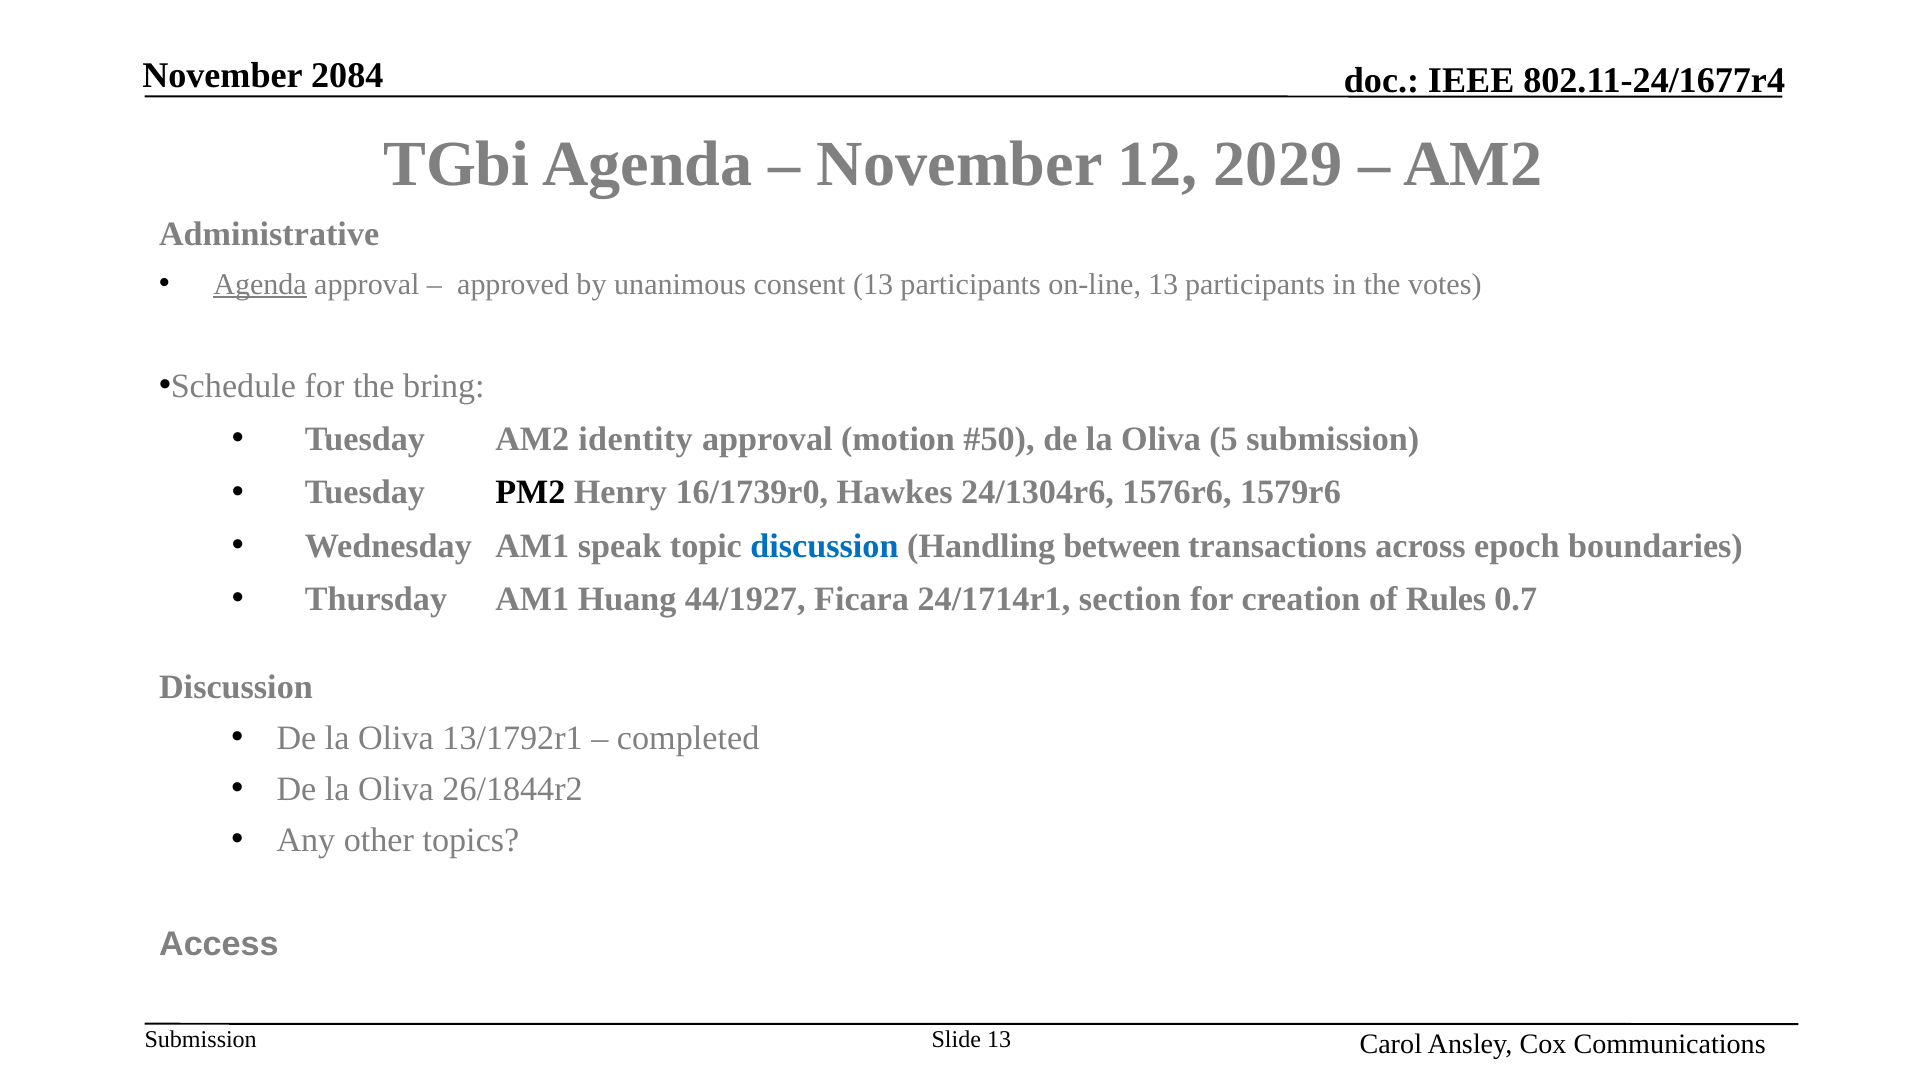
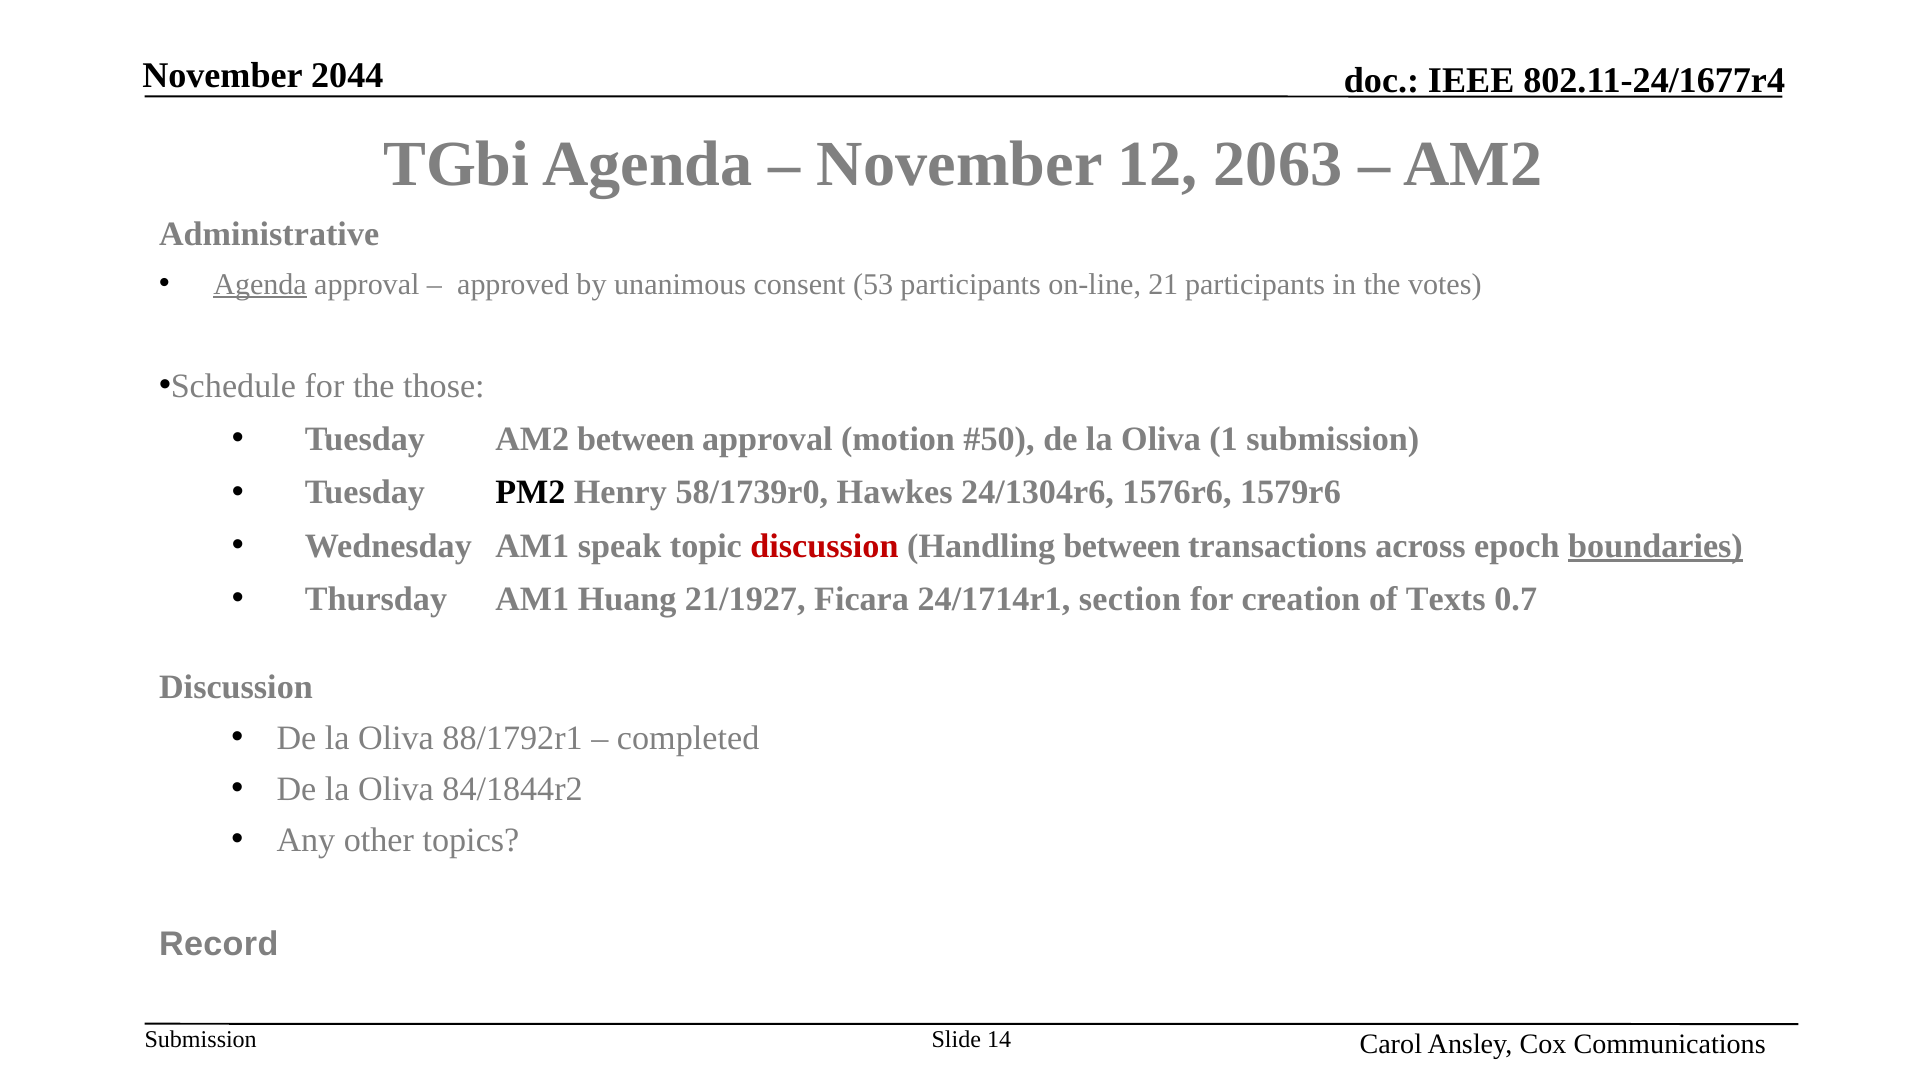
2084: 2084 -> 2044 (347, 75)
2029: 2029 -> 2063 (1278, 164)
consent 13: 13 -> 53 (873, 284)
on-line 13: 13 -> 21 (1163, 284)
bring: bring -> those (444, 386)
AM2 identity: identity -> between (636, 439)
5: 5 -> 1 (1224, 439)
16/1739r0: 16/1739r0 -> 58/1739r0 (752, 493)
discussion colour: blue -> red (824, 546)
boundaries underline: none -> present (1656, 546)
44/1927: 44/1927 -> 21/1927 (745, 599)
Rules: Rules -> Texts (1446, 599)
13/1792r1: 13/1792r1 -> 88/1792r1 (513, 738)
26/1844r2: 26/1844r2 -> 84/1844r2 (513, 789)
Access: Access -> Record (219, 944)
Slide 13: 13 -> 14 (999, 1040)
